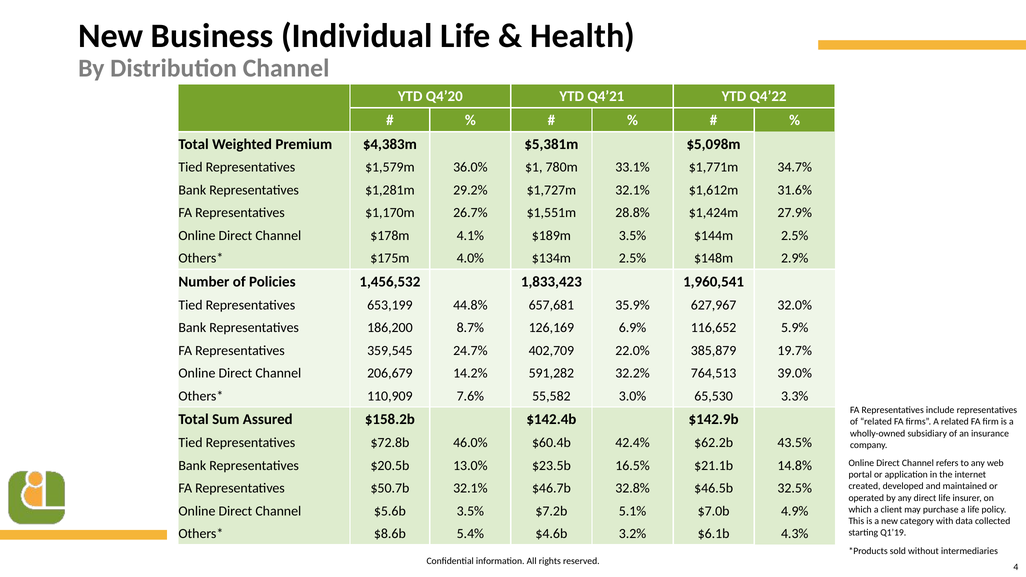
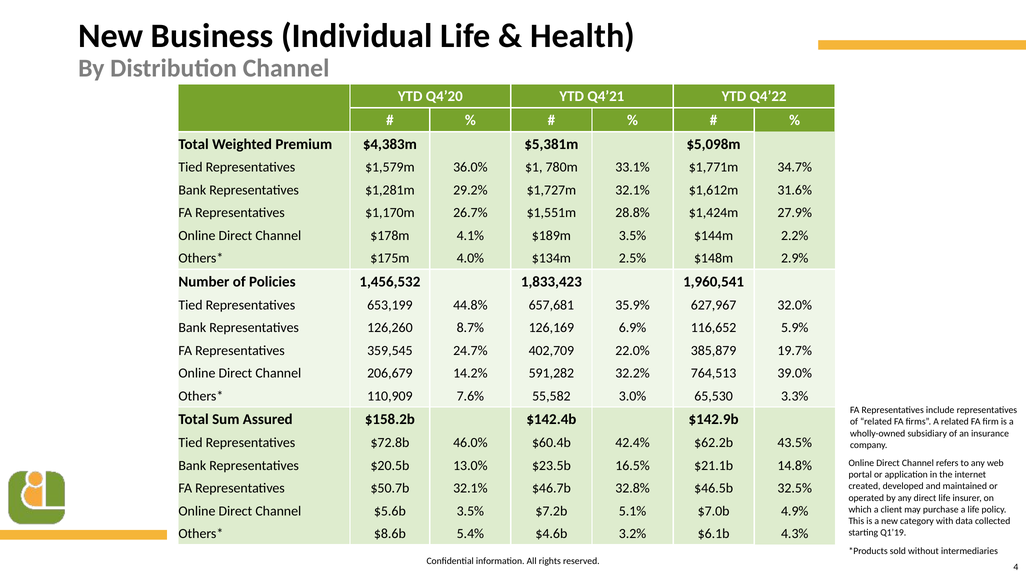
$144m 2.5%: 2.5% -> 2.2% (795, 236)
186,200: 186,200 -> 126,260 (390, 328)
